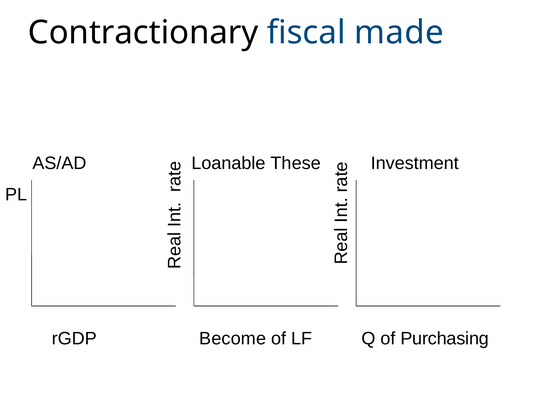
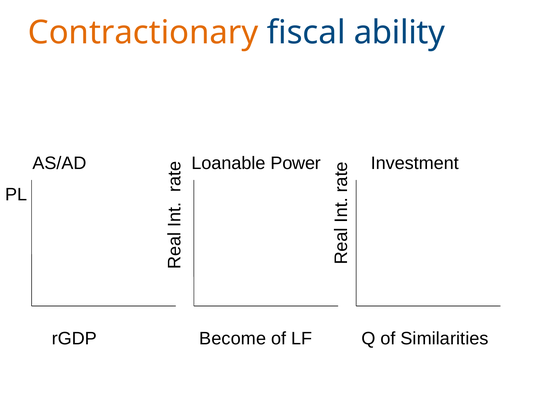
Contractionary colour: black -> orange (143, 33)
made: made -> ability (399, 33)
These: These -> Power (296, 164)
Purchasing: Purchasing -> Similarities (445, 339)
